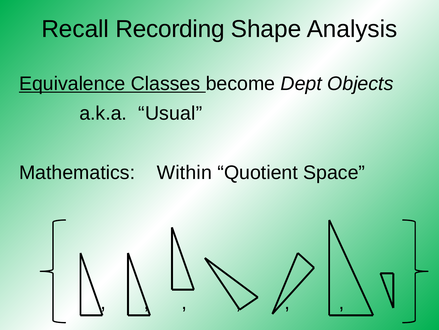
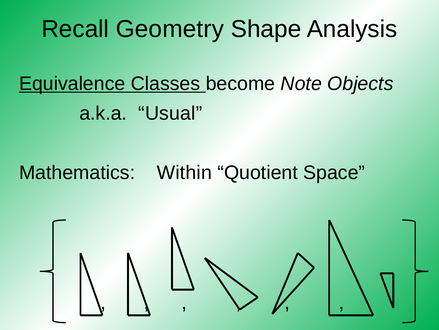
Recording: Recording -> Geometry (170, 29)
Dept: Dept -> Note (301, 83)
